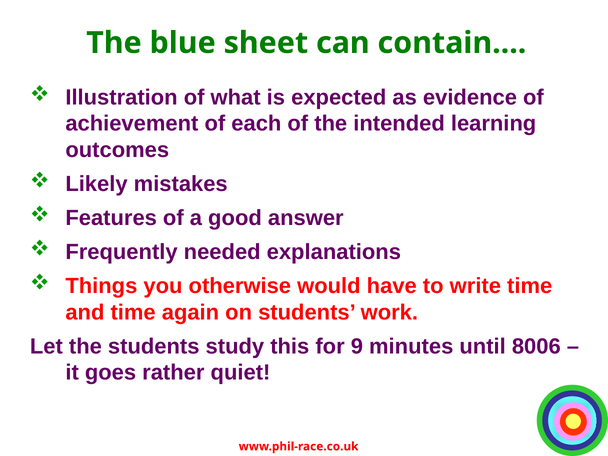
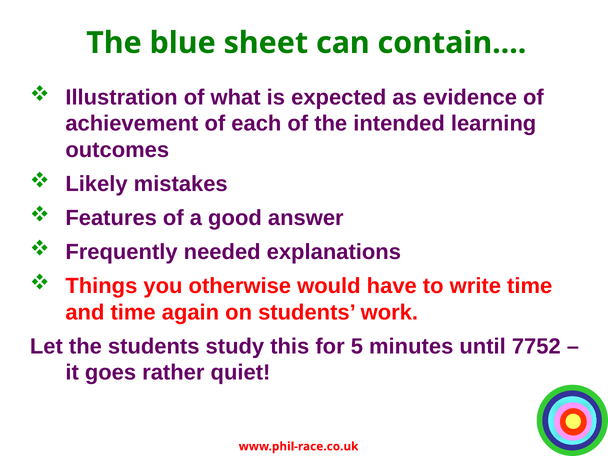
9: 9 -> 5 (357, 346)
8006: 8006 -> 7752 (536, 346)
